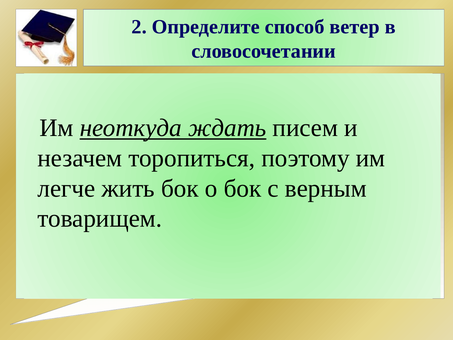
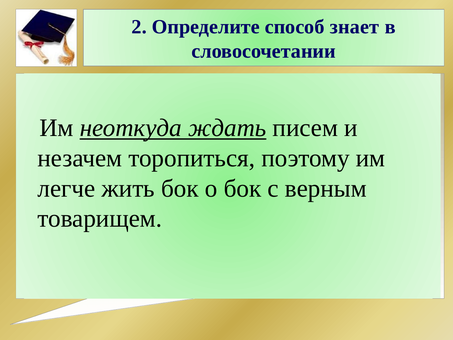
ветер: ветер -> знает (354, 27)
